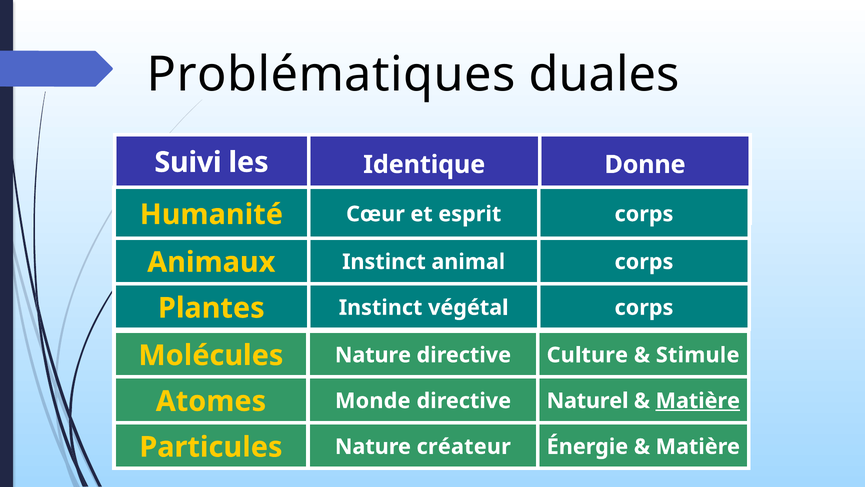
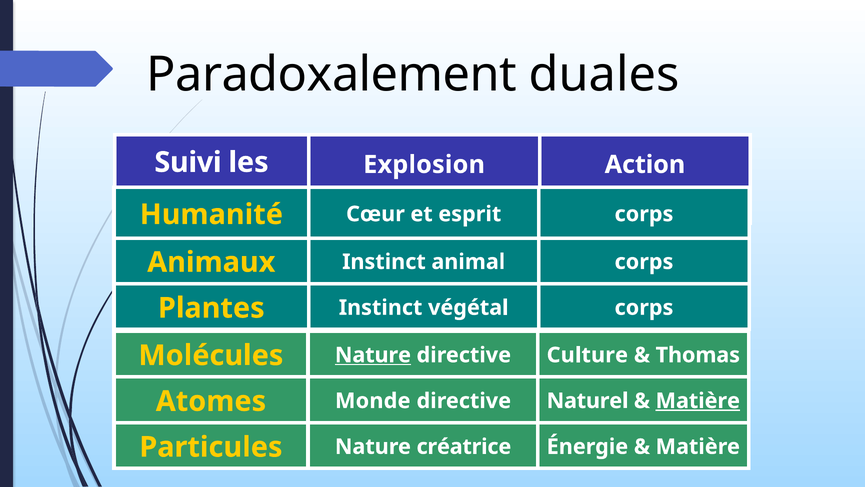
Problématiques: Problématiques -> Paradoxalement (332, 75)
Identique: Identique -> Explosion (424, 164)
Donne: Donne -> Action (645, 164)
Nature underline: none -> present (373, 355)
Stimule: Stimule -> Thomas (698, 355)
créateur: créateur -> créatrice (464, 446)
